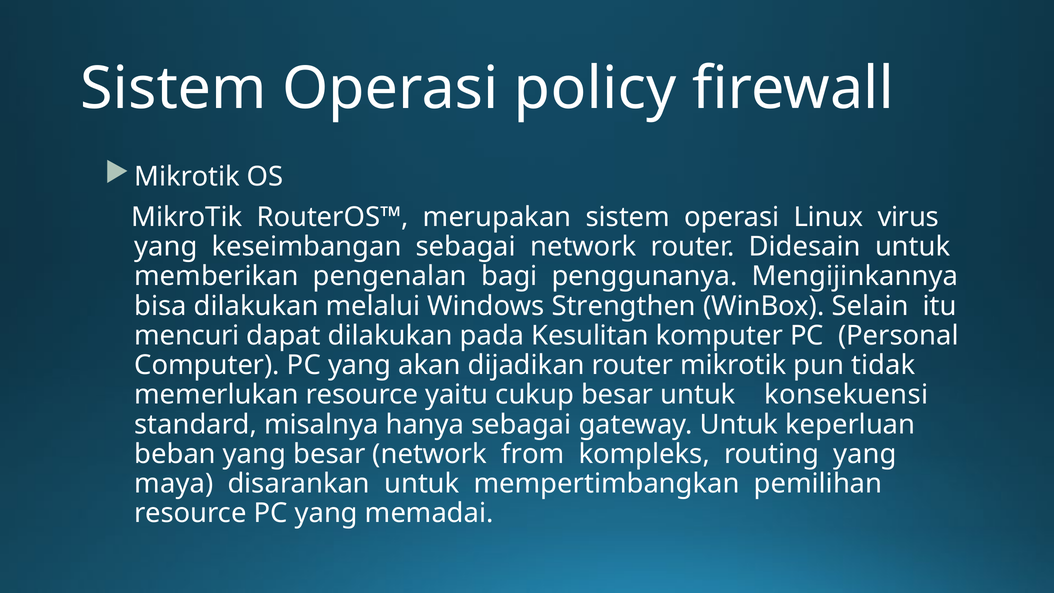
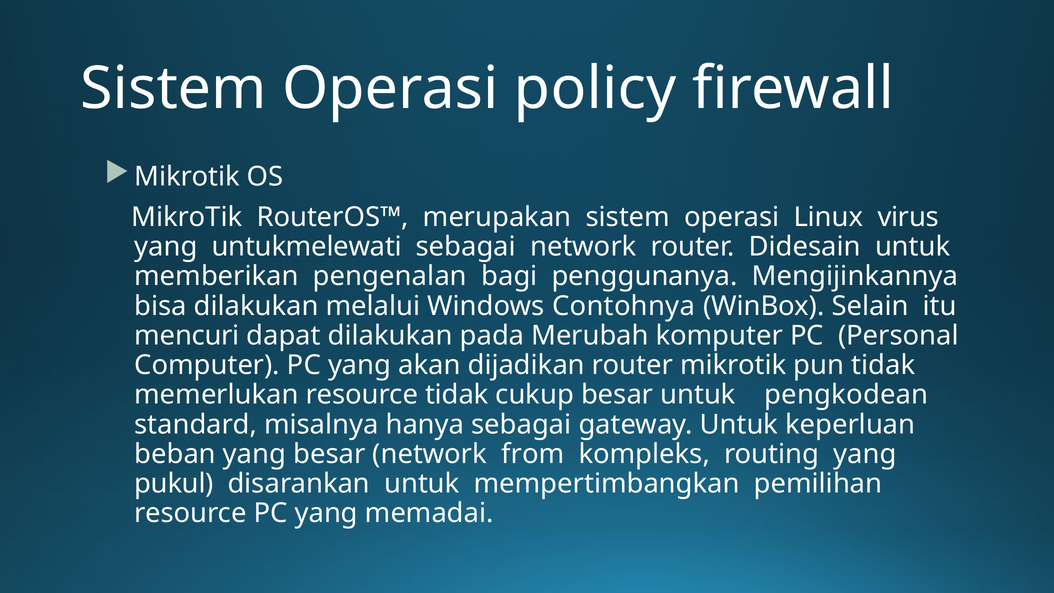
keseimbangan: keseimbangan -> untukmelewati (307, 247)
Strengthen: Strengthen -> Contohnya (624, 306)
Kesulitan: Kesulitan -> Merubah (590, 336)
resource yaitu: yaitu -> tidak (457, 395)
konsekuensi: konsekuensi -> pengkodean (846, 395)
maya: maya -> pukul (174, 484)
